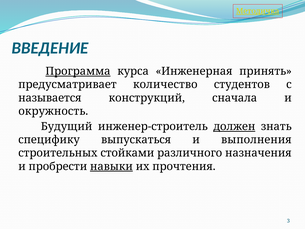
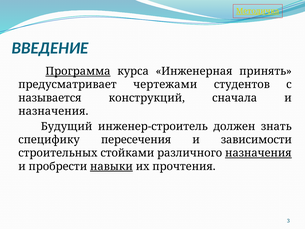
количество: количество -> чертежами (165, 85)
окружность: окружность -> назначения (53, 111)
должен underline: present -> none (234, 126)
выпускаться: выпускаться -> пересечения (136, 140)
выполнения: выполнения -> зависимости (256, 140)
назначения underline: none -> present (258, 153)
